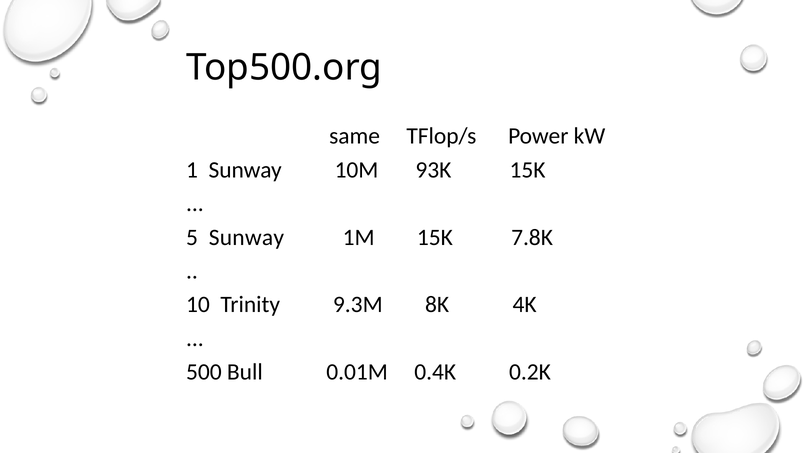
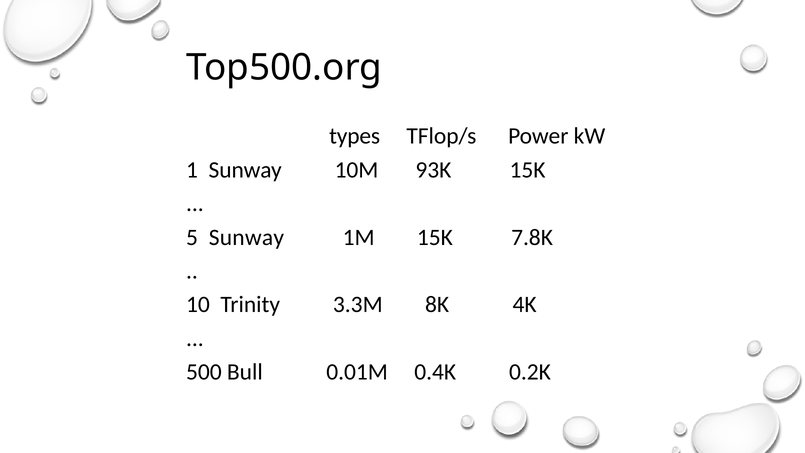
same: same -> types (355, 136)
9.3M: 9.3M -> 3.3M (358, 305)
